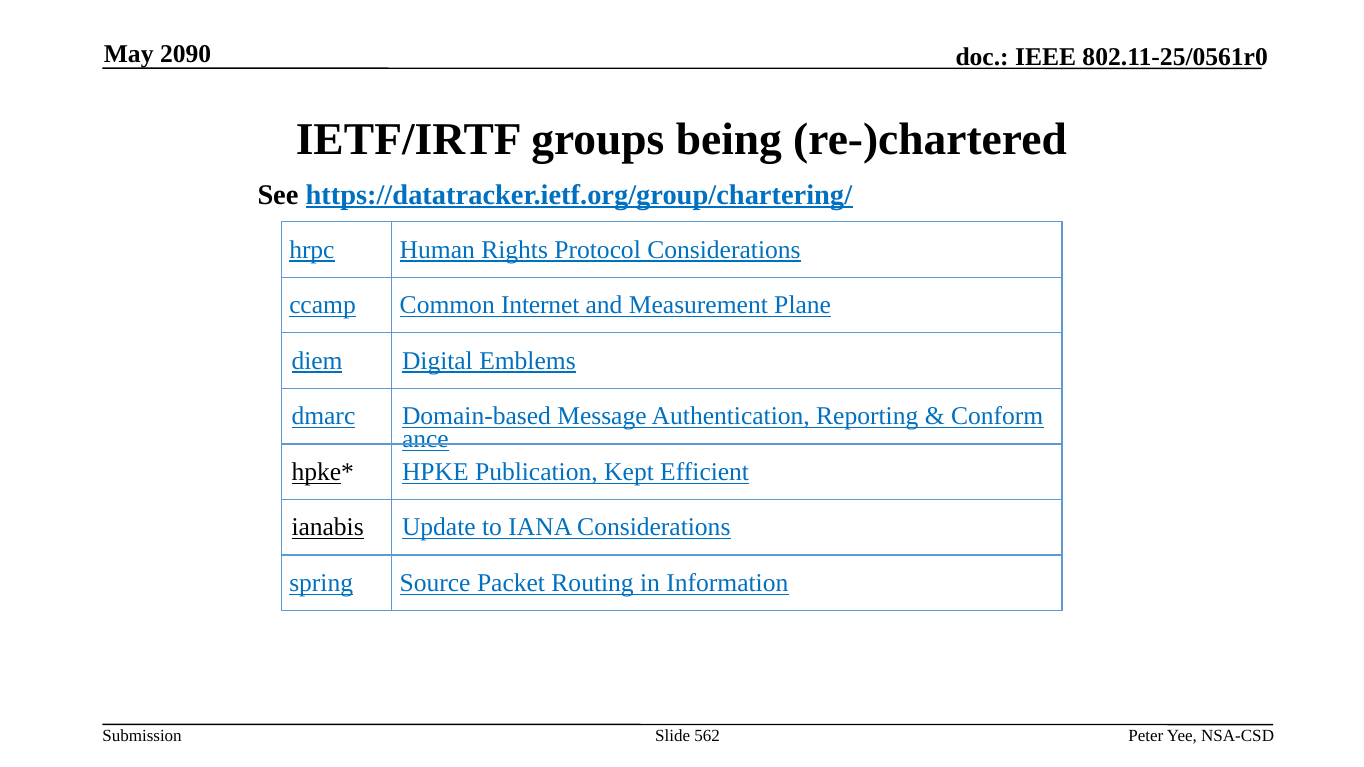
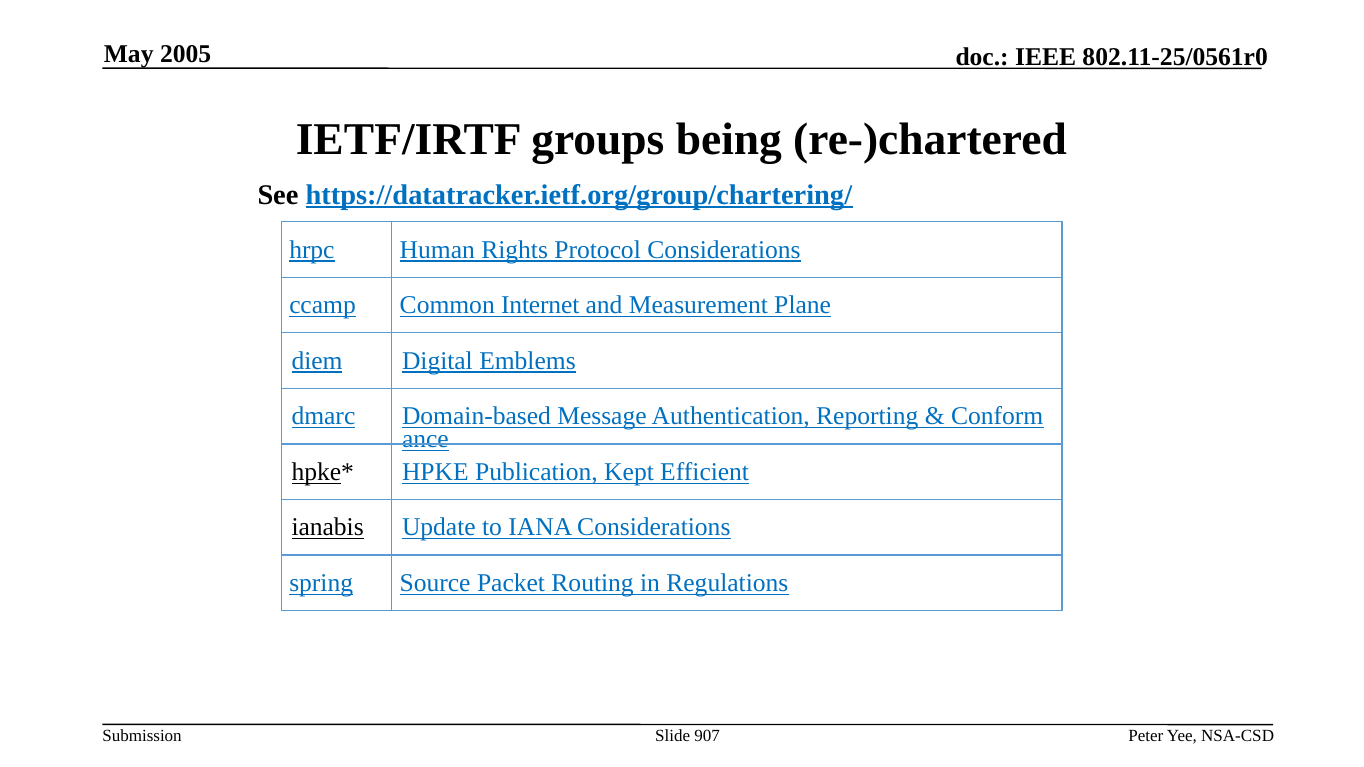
2090: 2090 -> 2005 (186, 54)
Information: Information -> Regulations (727, 583)
562: 562 -> 907 (707, 736)
